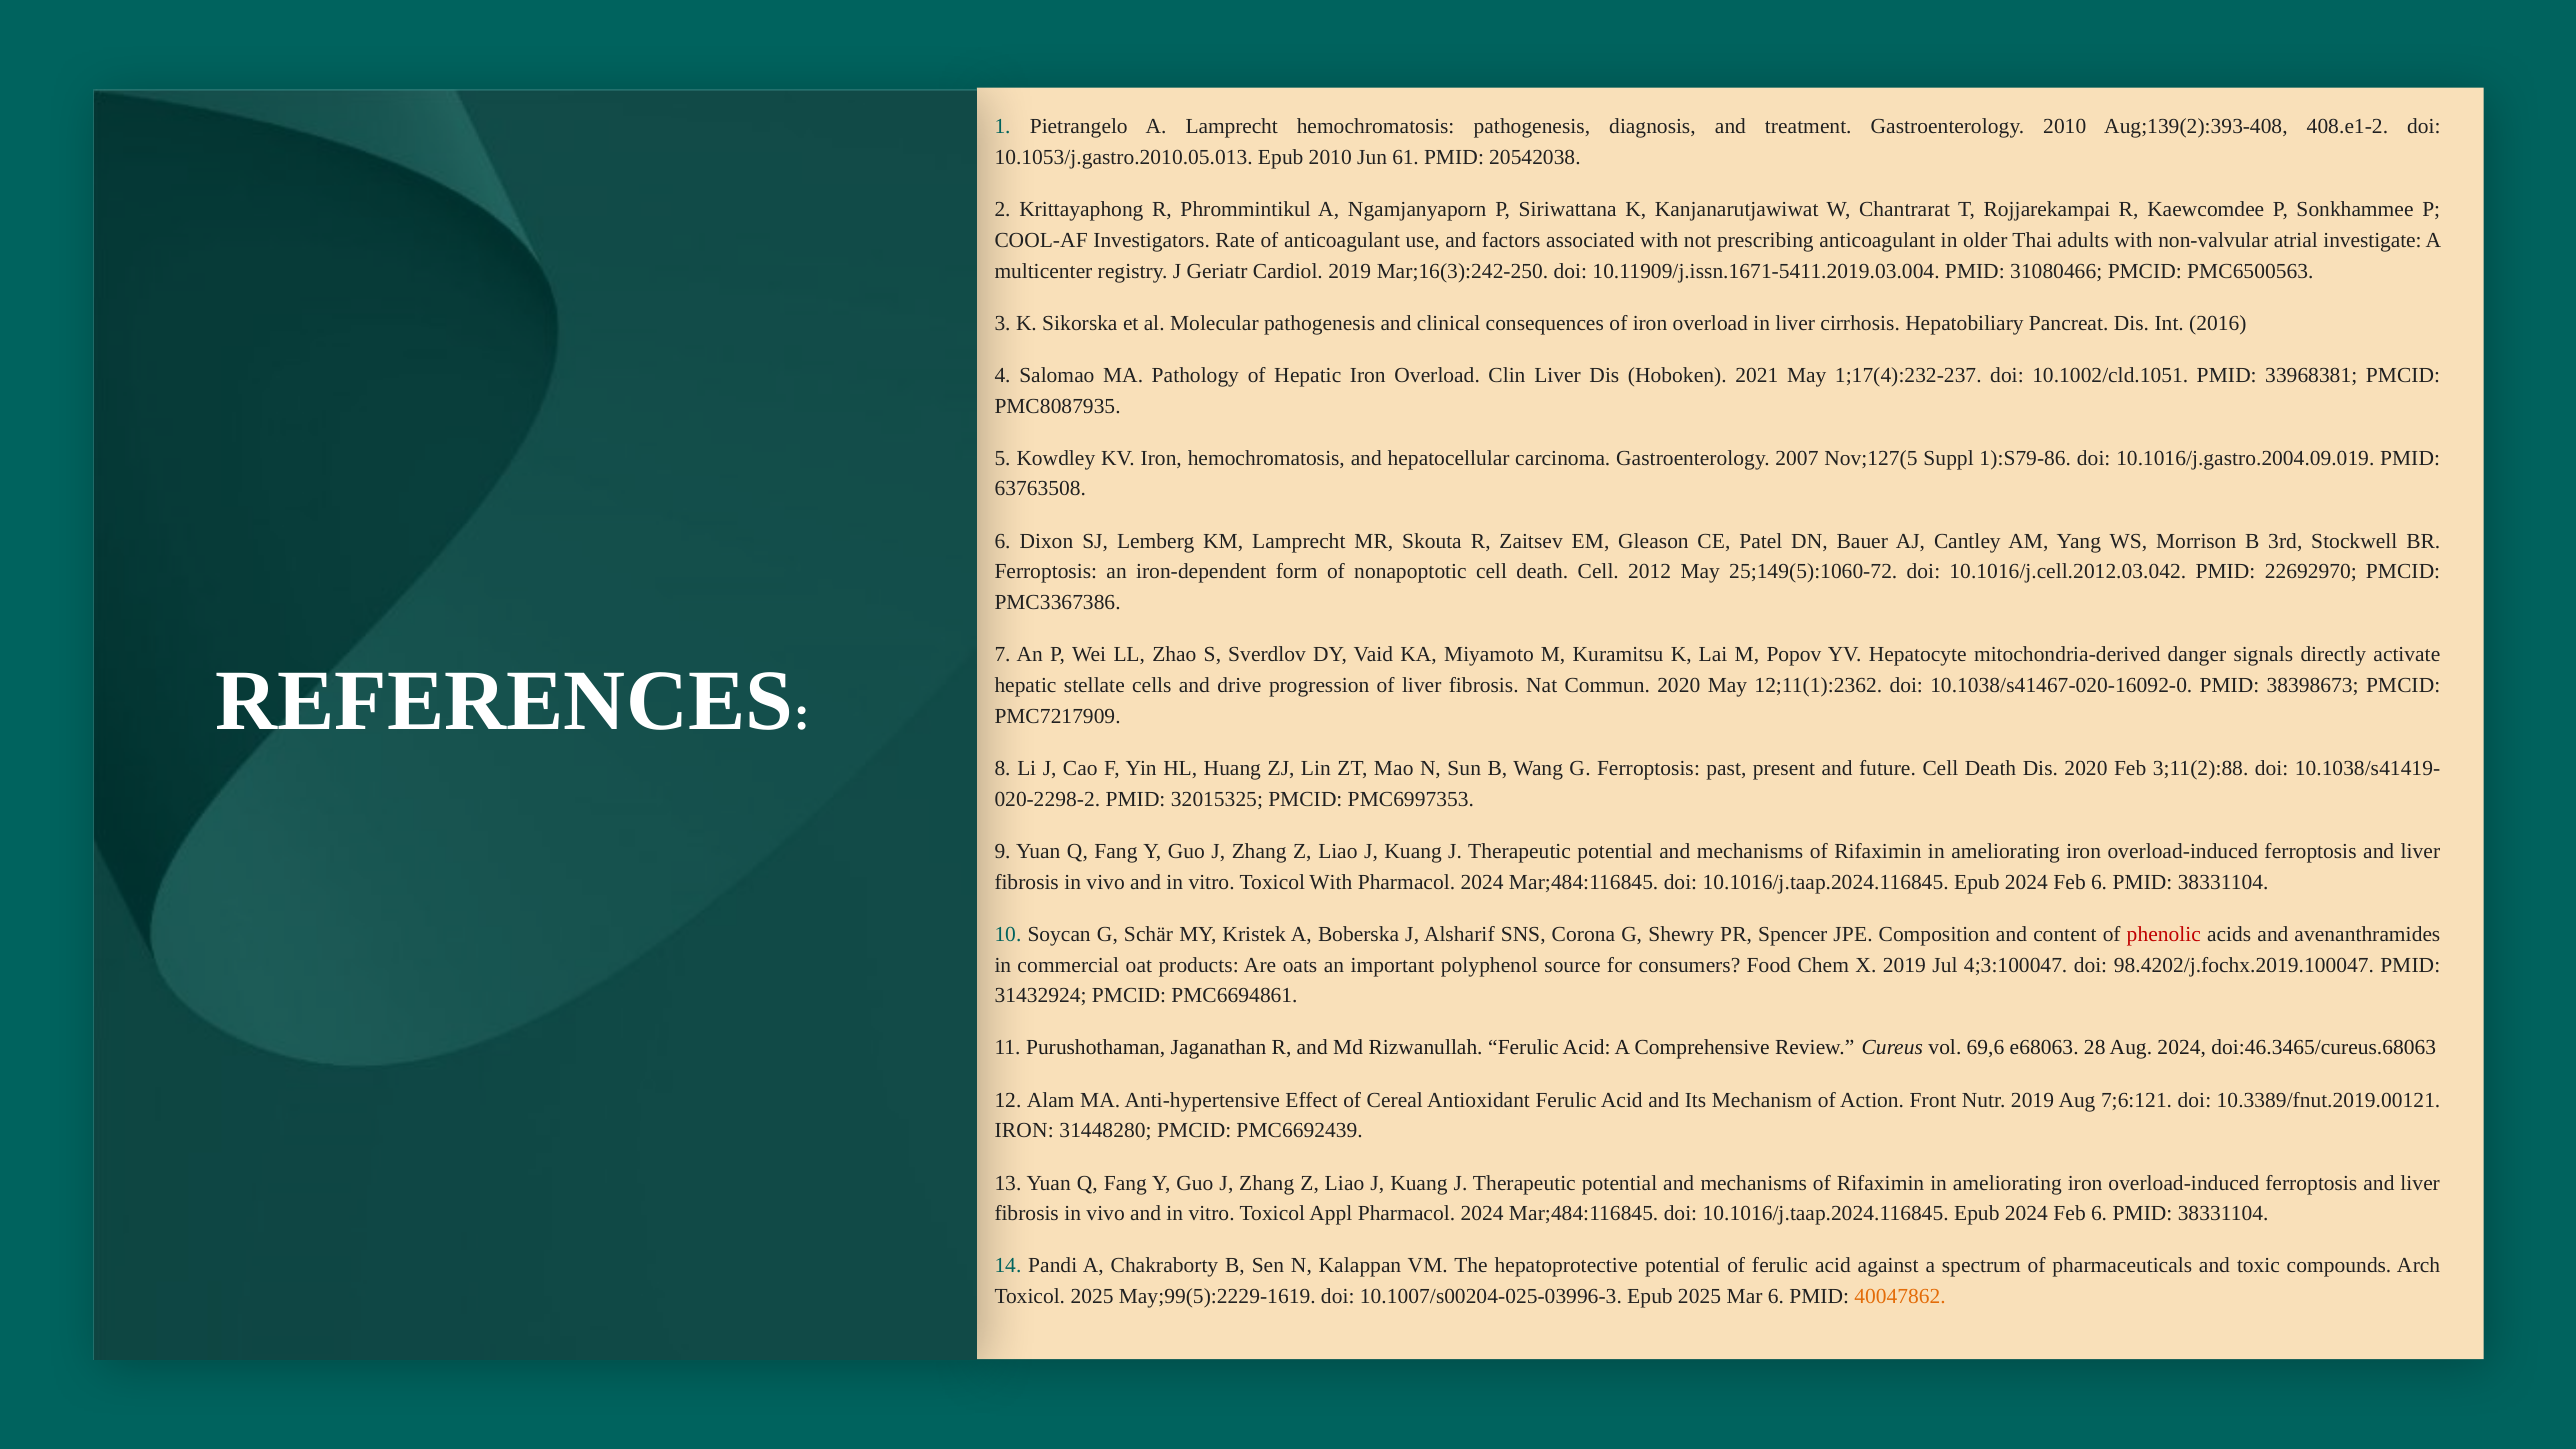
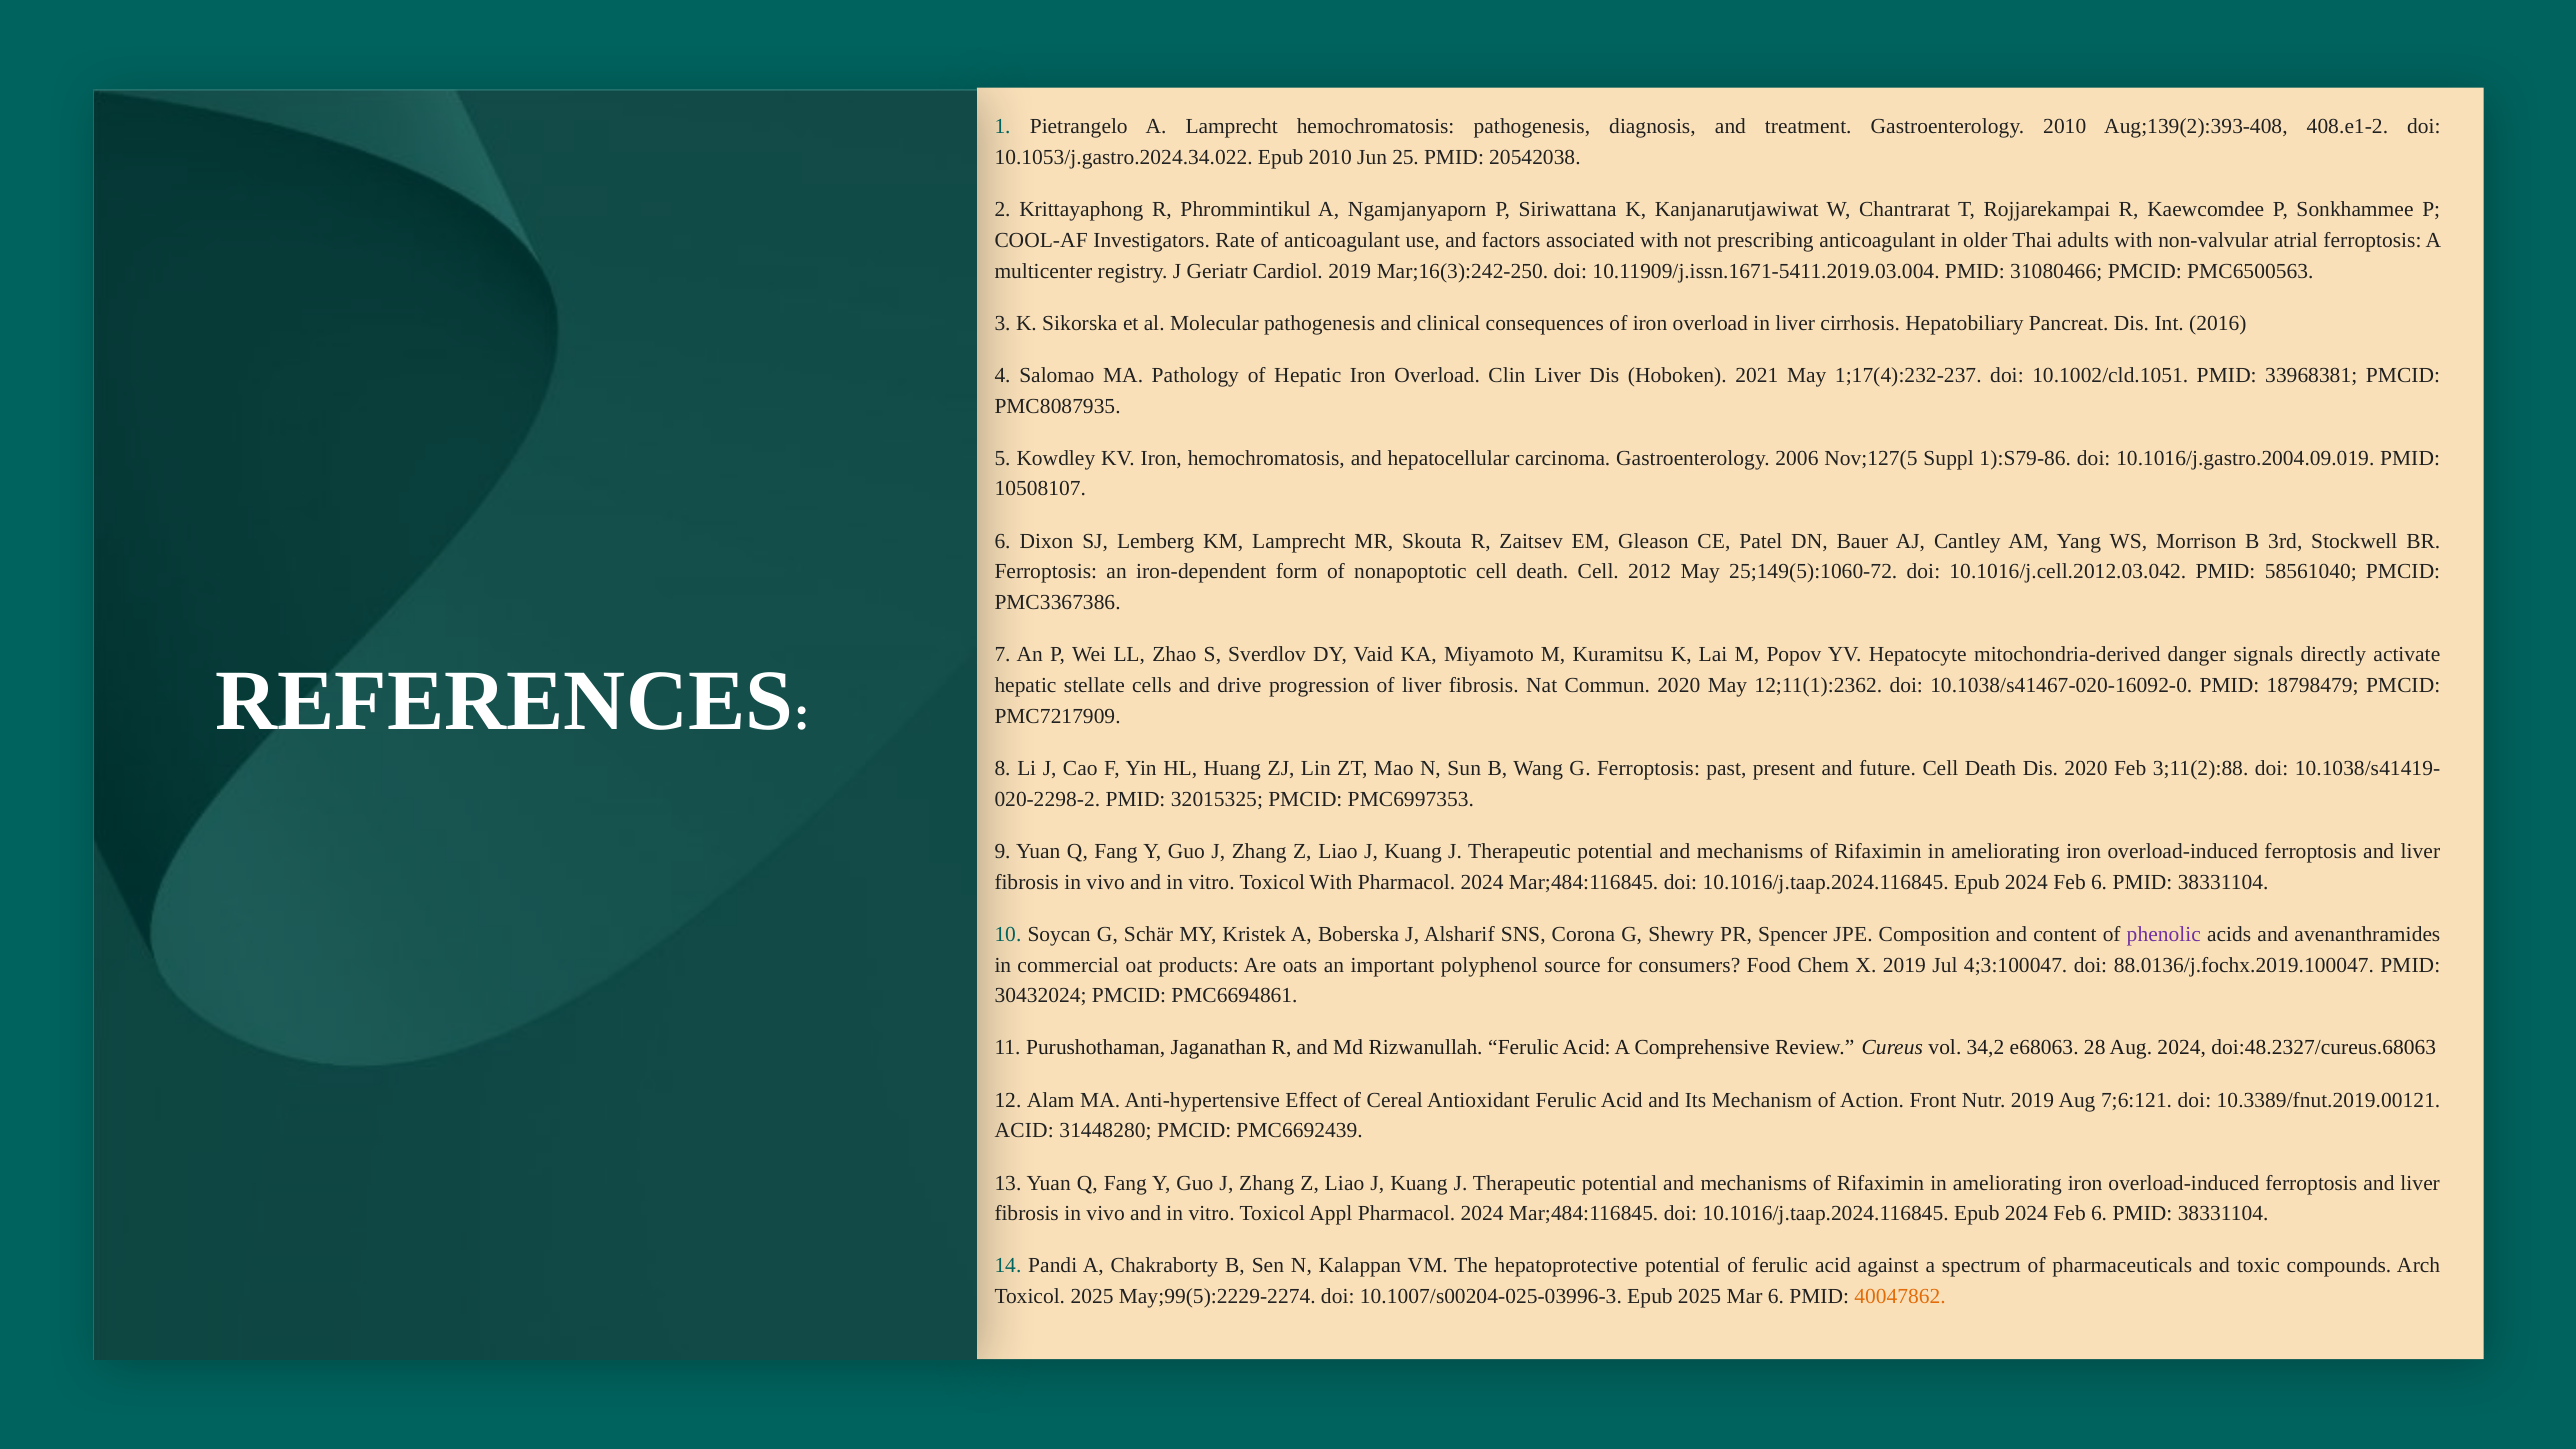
10.1053/j.gastro.2010.05.013: 10.1053/j.gastro.2010.05.013 -> 10.1053/j.gastro.2024.34.022 (1124, 157)
61: 61 -> 25 (1406, 157)
atrial investigate: investigate -> ferroptosis (2372, 240)
2007: 2007 -> 2006 (1797, 458)
63763508: 63763508 -> 10508107 (1040, 489)
22692970: 22692970 -> 58561040 (2311, 572)
38398673: 38398673 -> 18798479 (2313, 685)
phenolic colour: red -> purple (2164, 934)
98.4202/j.fochx.2019.100047: 98.4202/j.fochx.2019.100047 -> 88.0136/j.fochx.2019.100047 (2244, 965)
31432924: 31432924 -> 30432024 (1041, 996)
69,6: 69,6 -> 34,2 (1985, 1048)
doi:46.3465/cureus.68063: doi:46.3465/cureus.68063 -> doi:48.2327/cureus.68063 (2324, 1048)
IRON: IRON -> ACID (1024, 1131)
May;99(5):2229-1619: May;99(5):2229-1619 -> May;99(5):2229-2274 (1217, 1297)
